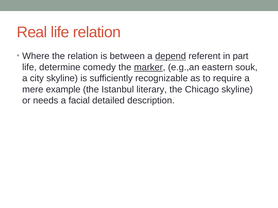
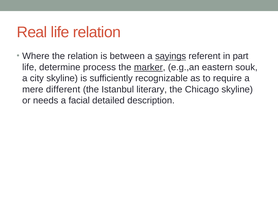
depend: depend -> sayings (171, 56)
comedy: comedy -> process (99, 67)
example: example -> different (63, 90)
